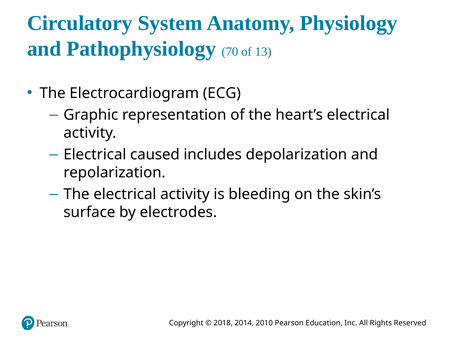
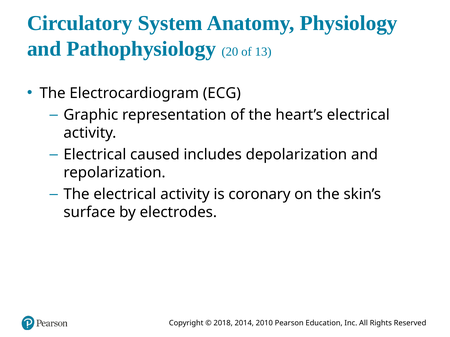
70: 70 -> 20 (230, 52)
bleeding: bleeding -> coronary (259, 195)
